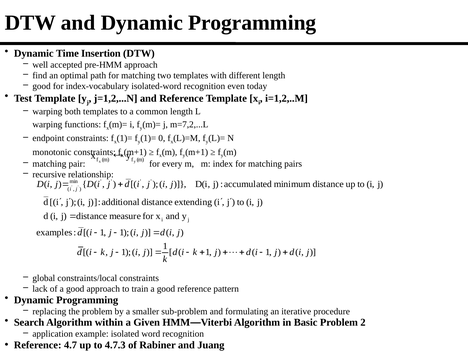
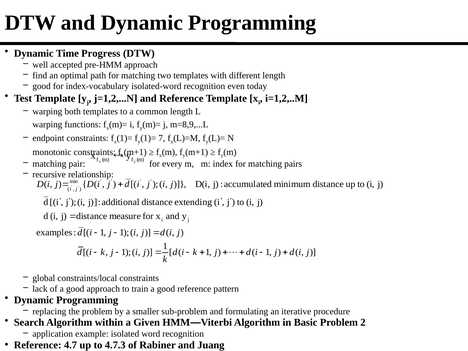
Insertion: Insertion -> Progress (101, 53)
m=7,2,...L: m=7,2,...L -> m=8,9,...L (189, 125)
0: 0 -> 7 (162, 138)
